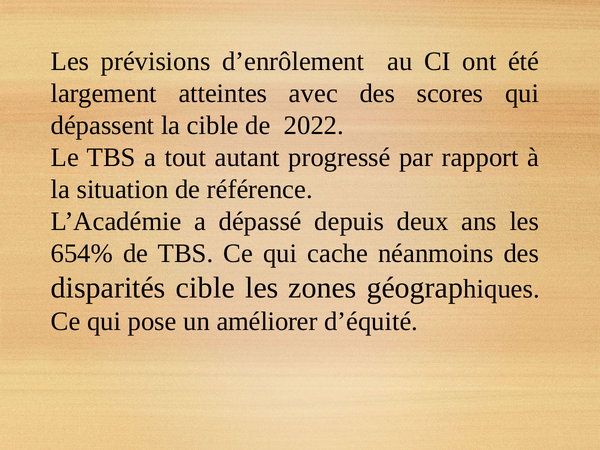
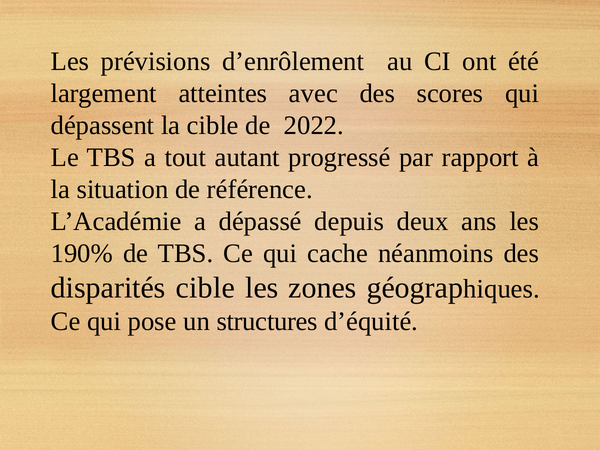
654%: 654% -> 190% (82, 254)
améliorer: améliorer -> structures (267, 322)
